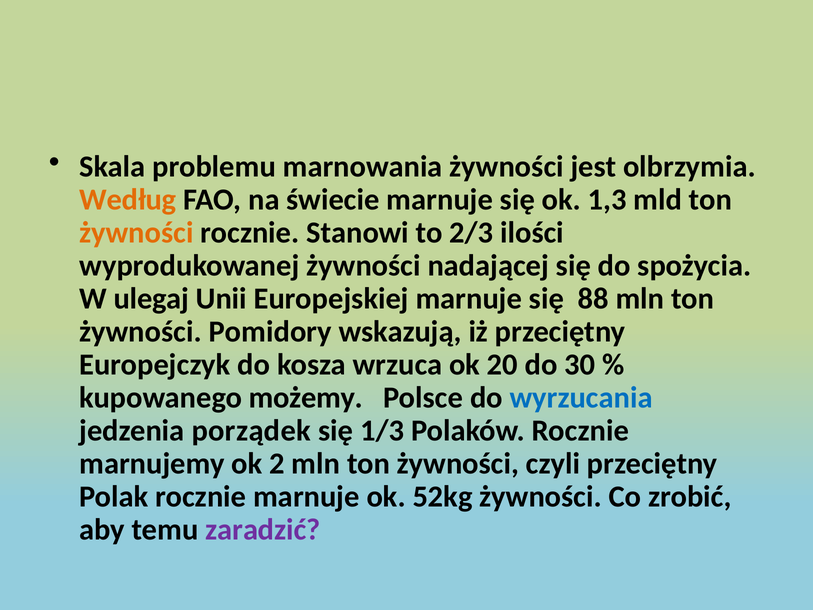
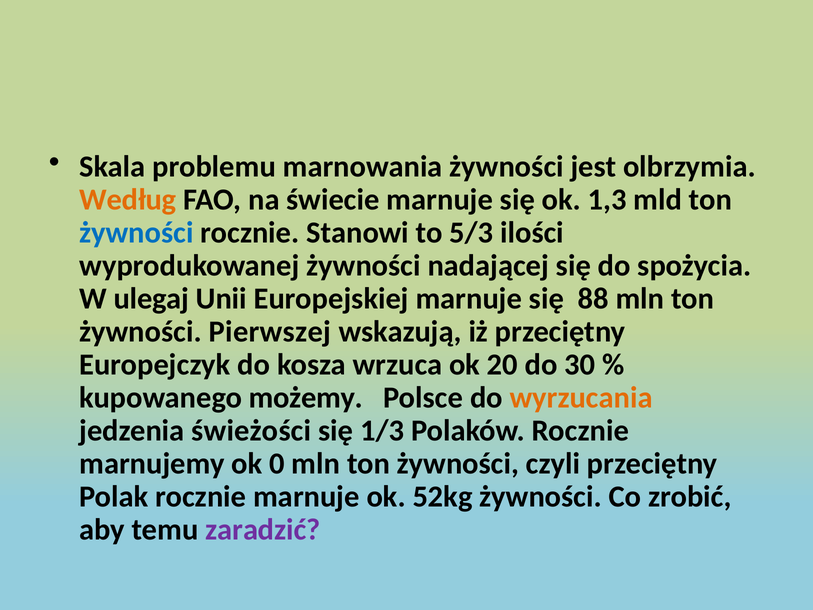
żywności colour: orange -> blue (136, 233)
2/3: 2/3 -> 5/3 (471, 233)
Pomidory: Pomidory -> Pierwszej (270, 332)
wyrzucania colour: blue -> orange (581, 398)
porządek: porządek -> świeżości (251, 431)
2: 2 -> 0 (277, 463)
